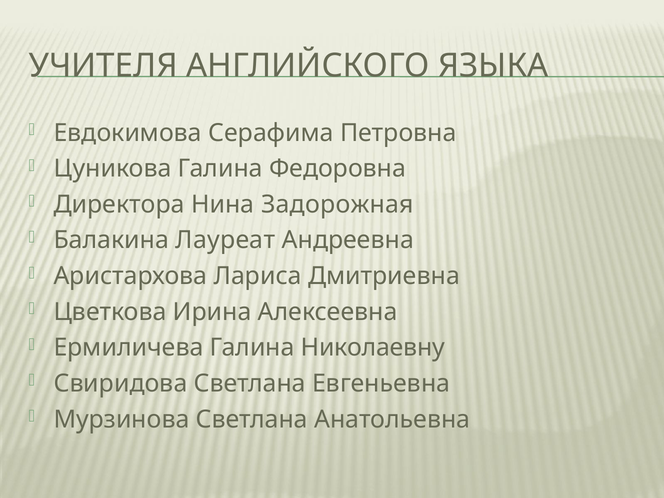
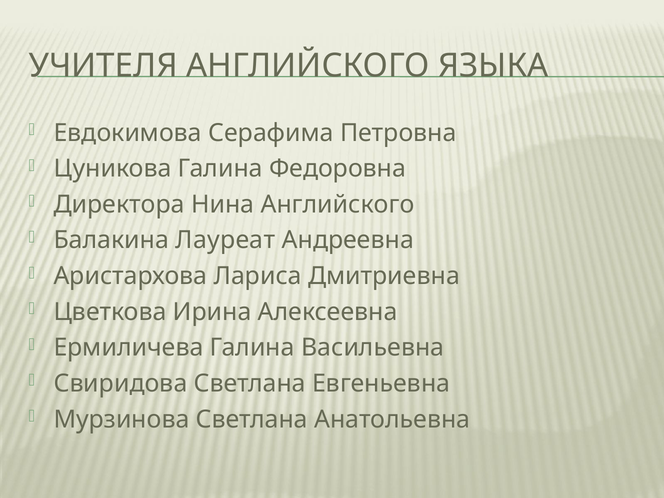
Нина Задорожная: Задорожная -> Английского (338, 204)
Николаевну: Николаевну -> Васильевна (373, 348)
